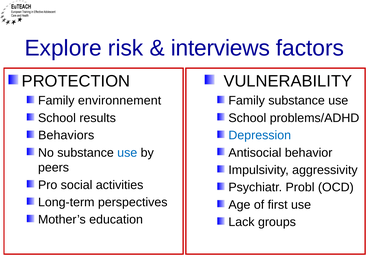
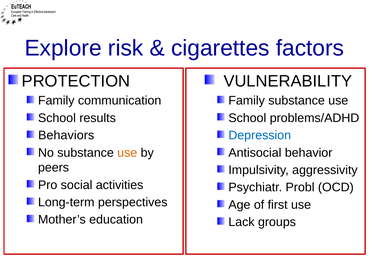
interviews: interviews -> cigarettes (220, 48)
environnement: environnement -> communication (120, 101)
use colour: blue -> orange (127, 153)
